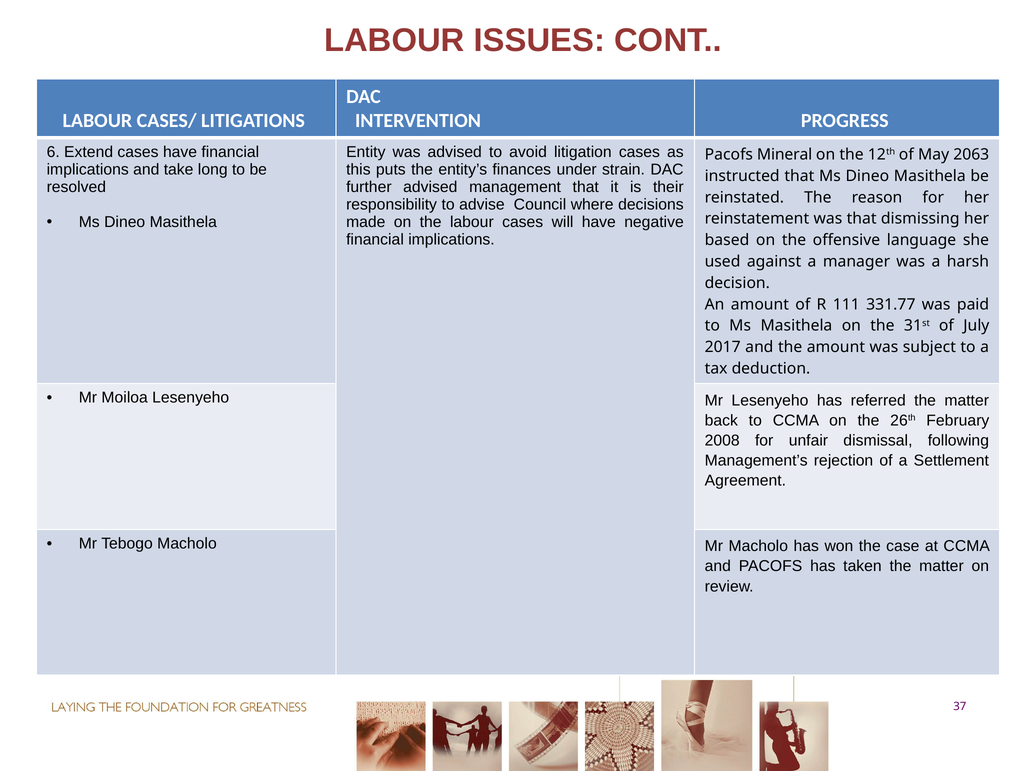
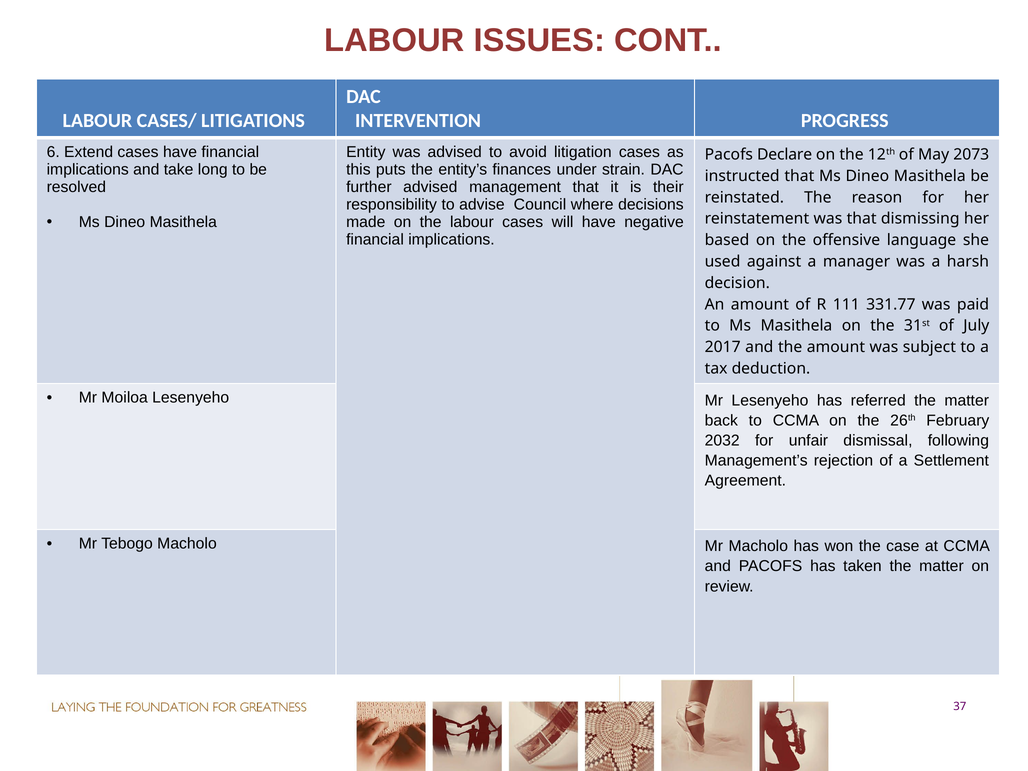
Mineral: Mineral -> Declare (785, 155)
2063: 2063 -> 2073 (971, 155)
2008: 2008 -> 2032 (722, 441)
